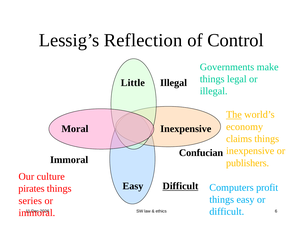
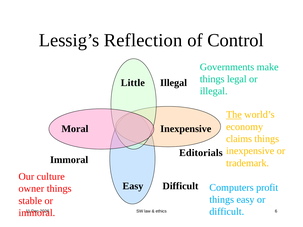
Confucian: Confucian -> Editorials (201, 153)
publishers: publishers -> trademark (248, 163)
Difficult underline: present -> none (180, 186)
pirates: pirates -> owner (31, 189)
series: series -> stable (30, 201)
